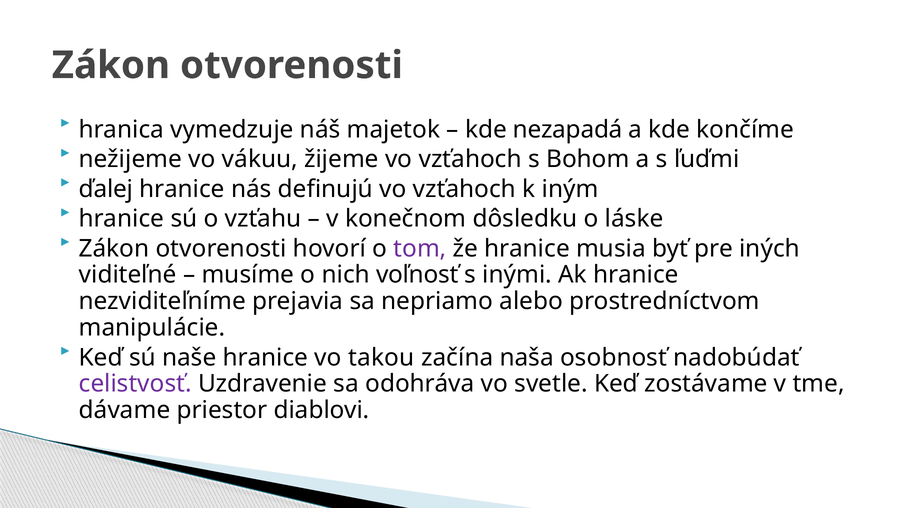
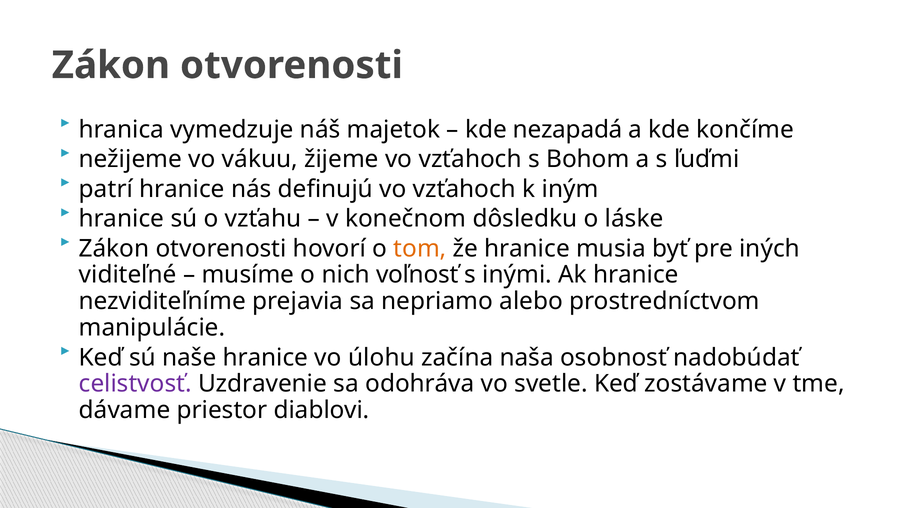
ďalej: ďalej -> patrí (106, 189)
tom colour: purple -> orange (420, 248)
takou: takou -> úlohu (381, 357)
